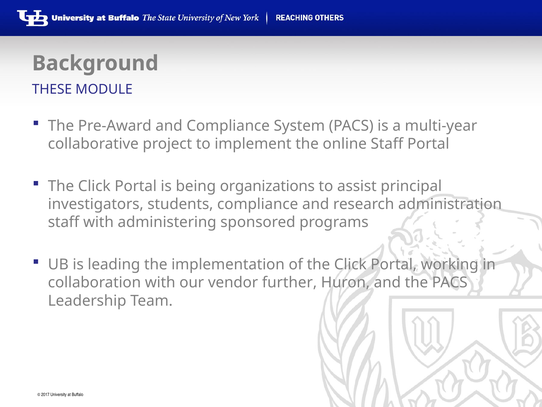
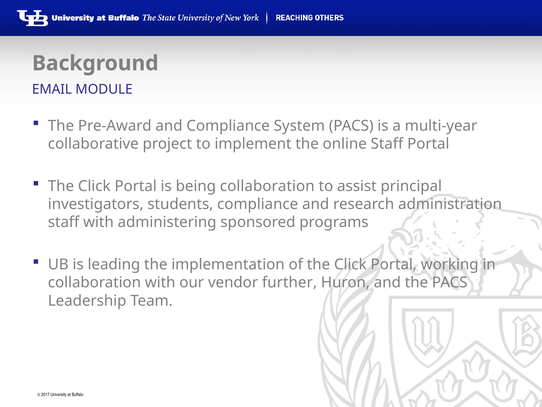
THESE: THESE -> EMAIL (52, 89)
being organizations: organizations -> collaboration (267, 186)
